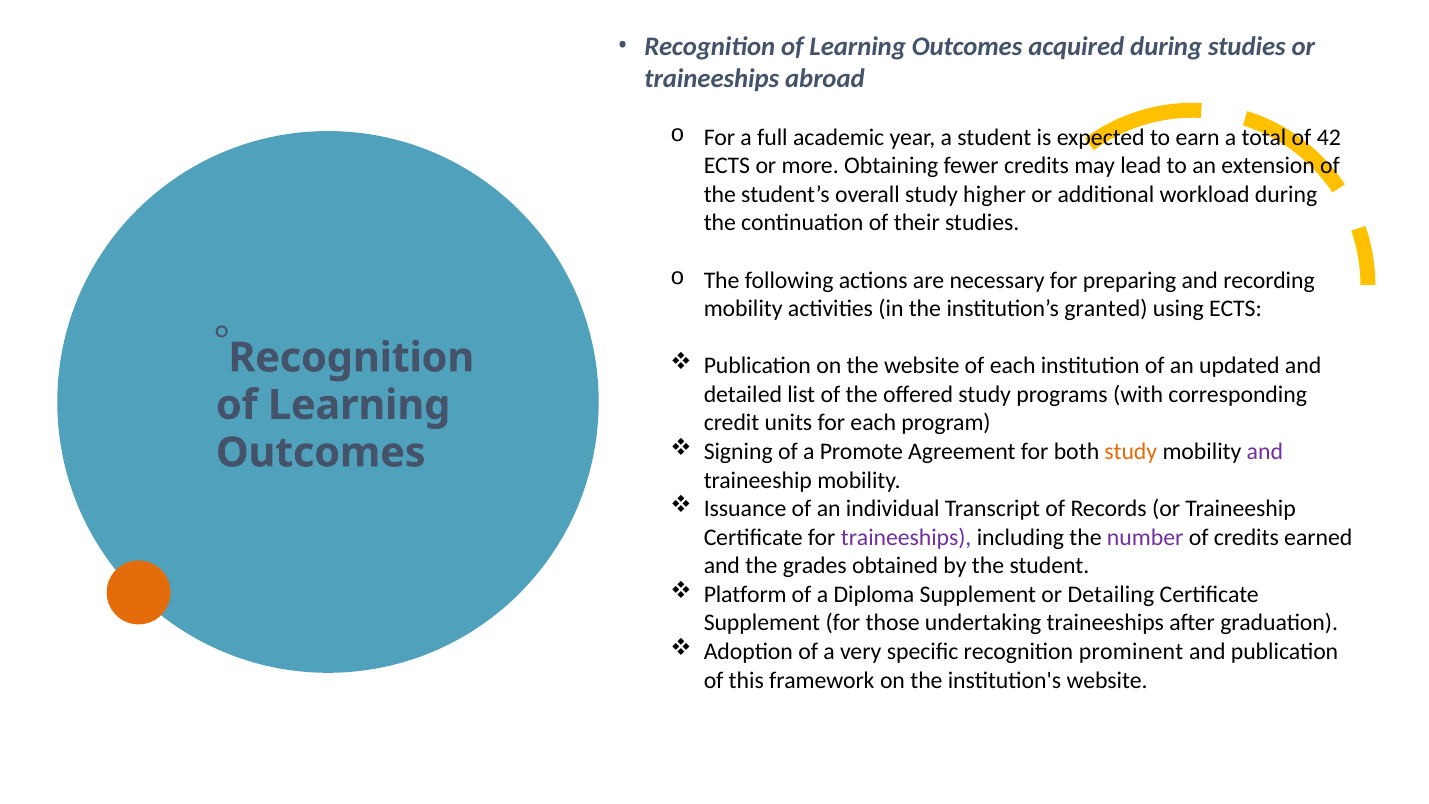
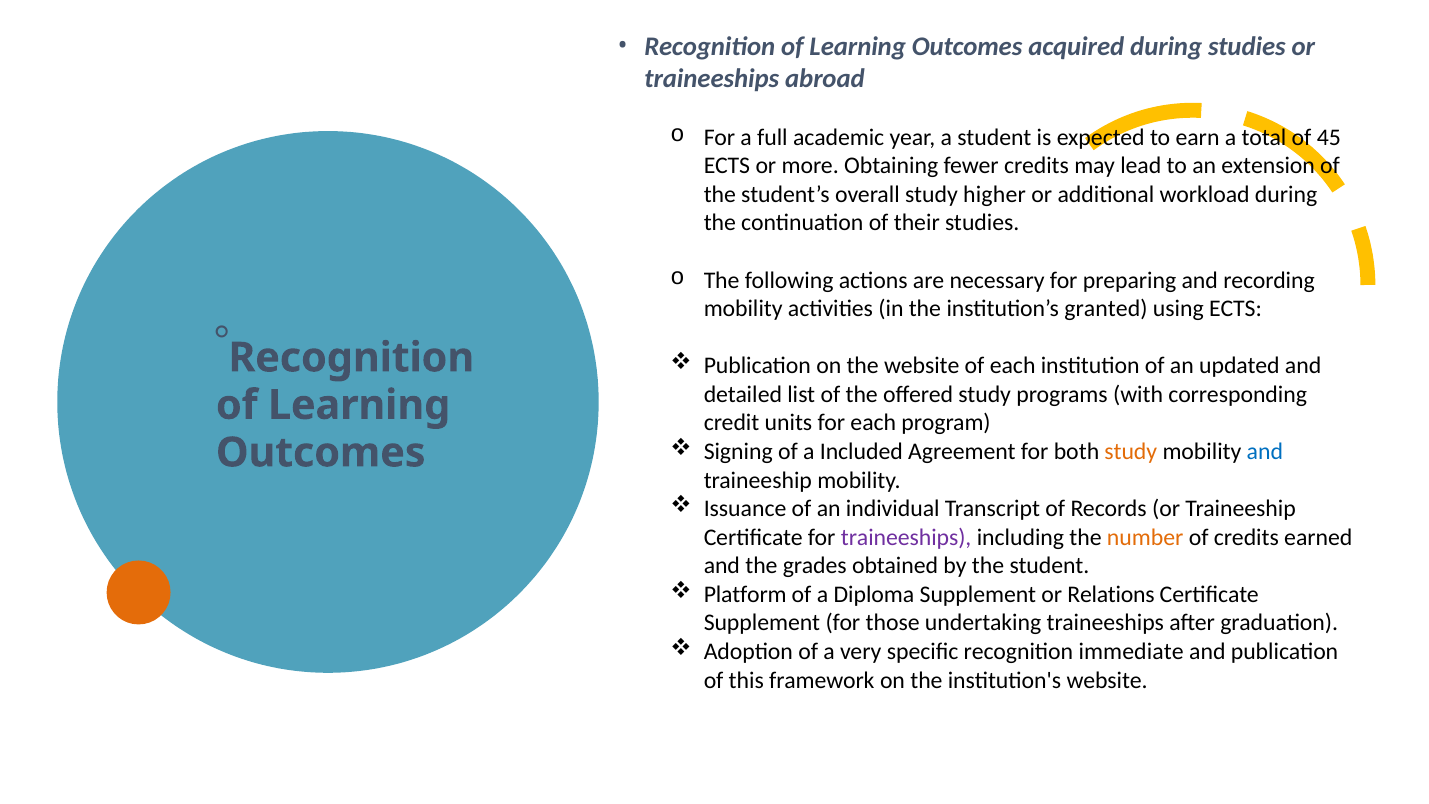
42: 42 -> 45 (1329, 137)
Promote: Promote -> Included (861, 452)
and colour: purple -> blue (1265, 452)
number colour: purple -> orange (1145, 537)
Detailing: Detailing -> Relations (1111, 594)
prominent: prominent -> immediate (1131, 651)
